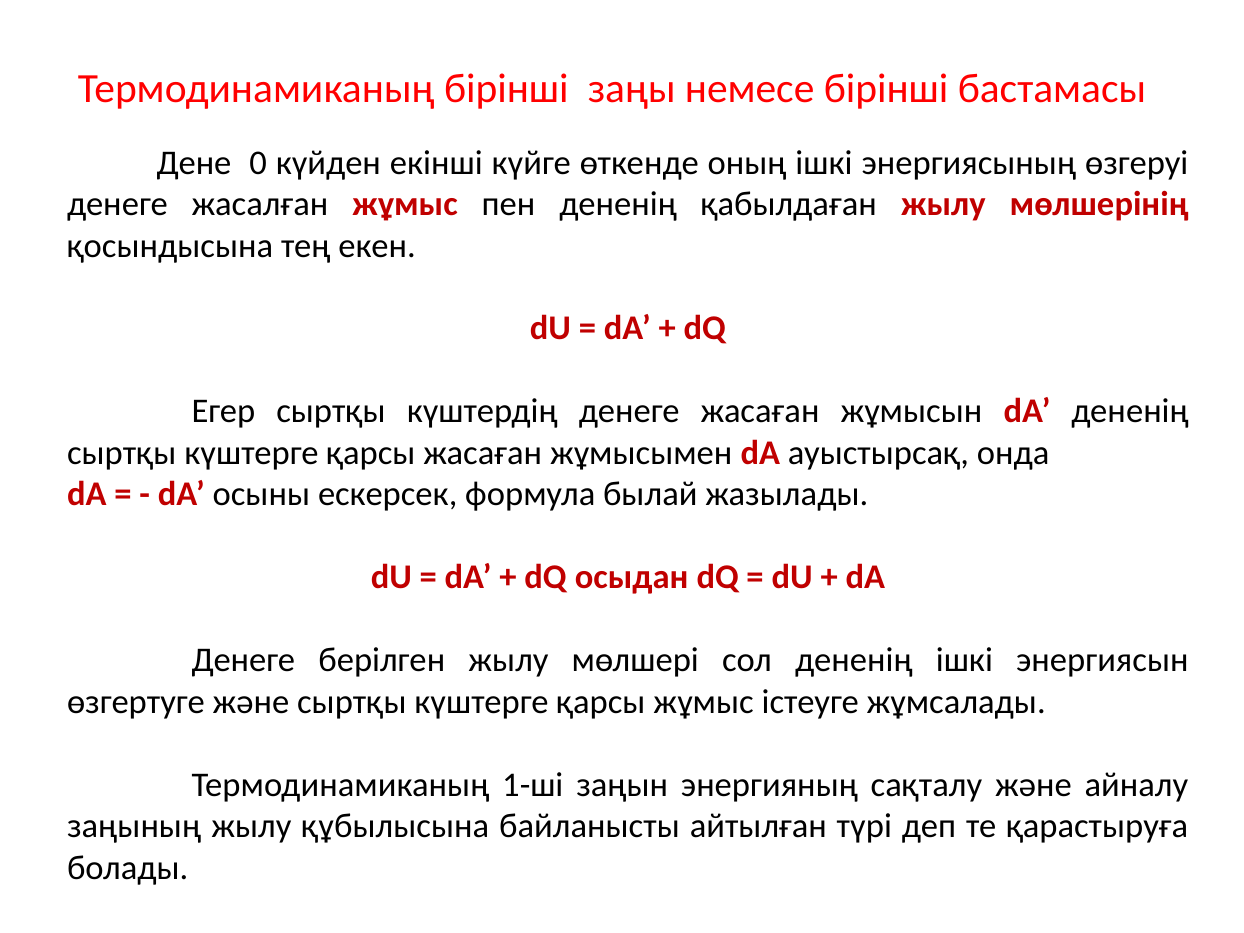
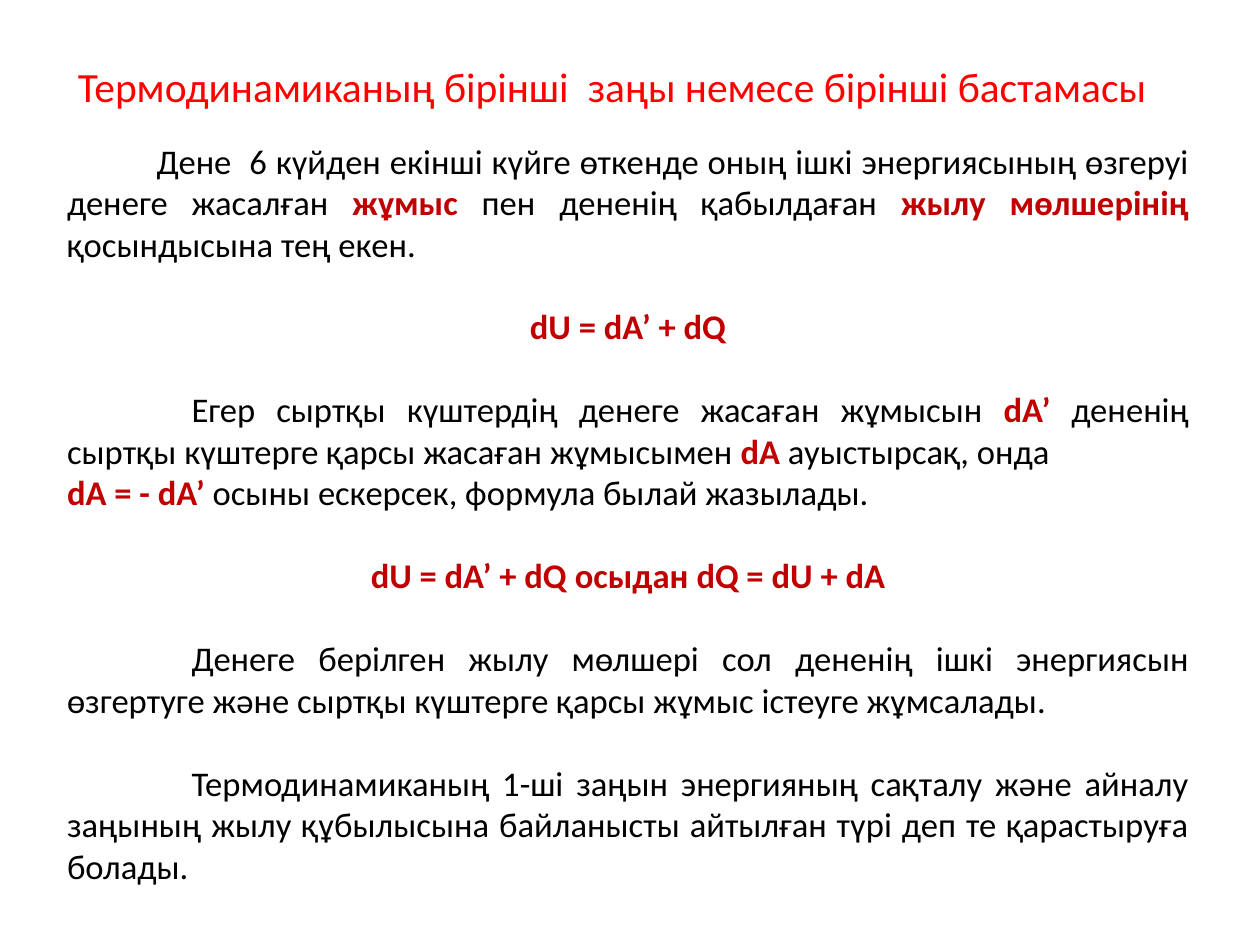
0: 0 -> 6 (258, 163)
